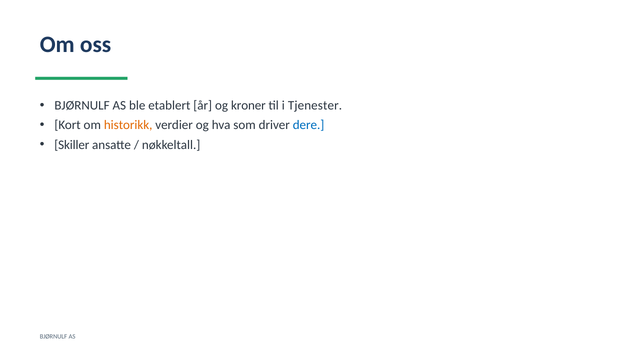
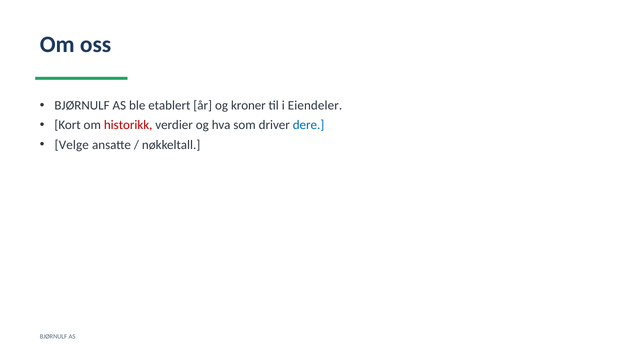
Tjenester: Tjenester -> Eiendeler (315, 106)
historikk colour: orange -> red (128, 125)
Skiller: Skiller -> Velge (72, 145)
